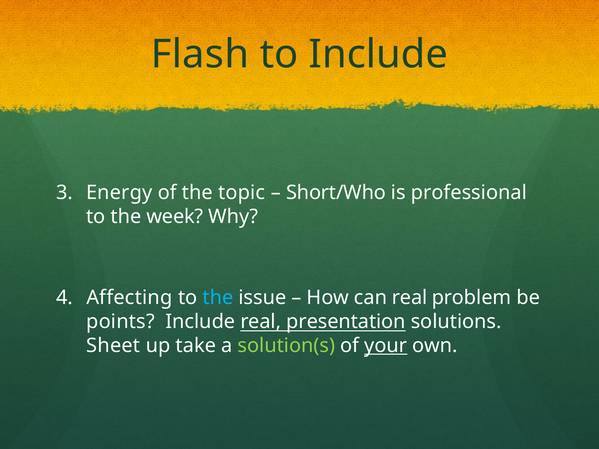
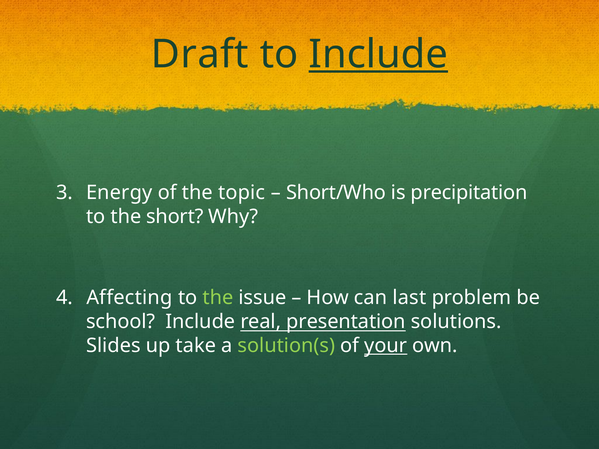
Flash: Flash -> Draft (200, 54)
Include underline: none -> present (378, 54)
professional: professional -> precipitation (469, 193)
week: week -> short (175, 217)
the colour: light blue -> light green (218, 298)
can real: real -> last (409, 298)
points: points -> school (121, 322)
Sheet: Sheet -> Slides (113, 346)
